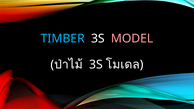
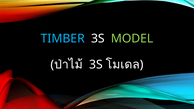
MODEL colour: pink -> light green (132, 38)
